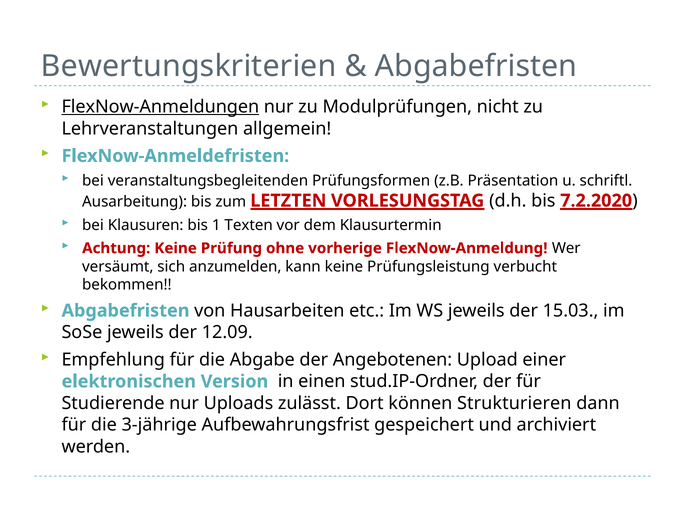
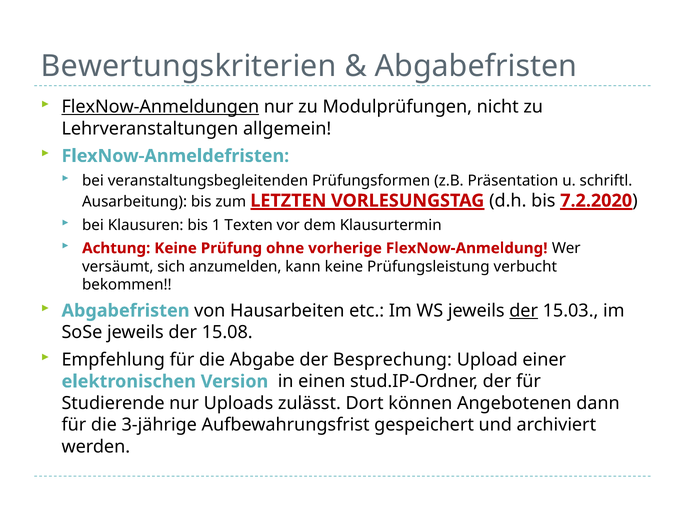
der underline: none -> present (524, 311)
12.09: 12.09 -> 15.08 (227, 332)
Angebotenen: Angebotenen -> Besprechung (392, 360)
Strukturieren: Strukturieren -> Angebotenen (514, 403)
